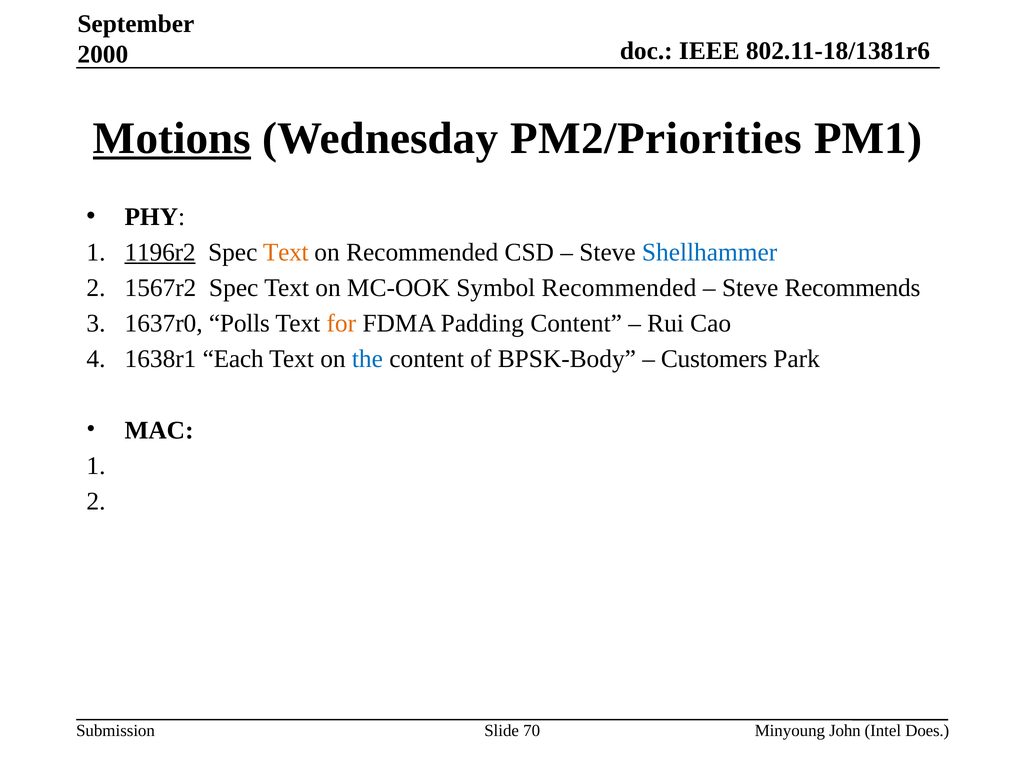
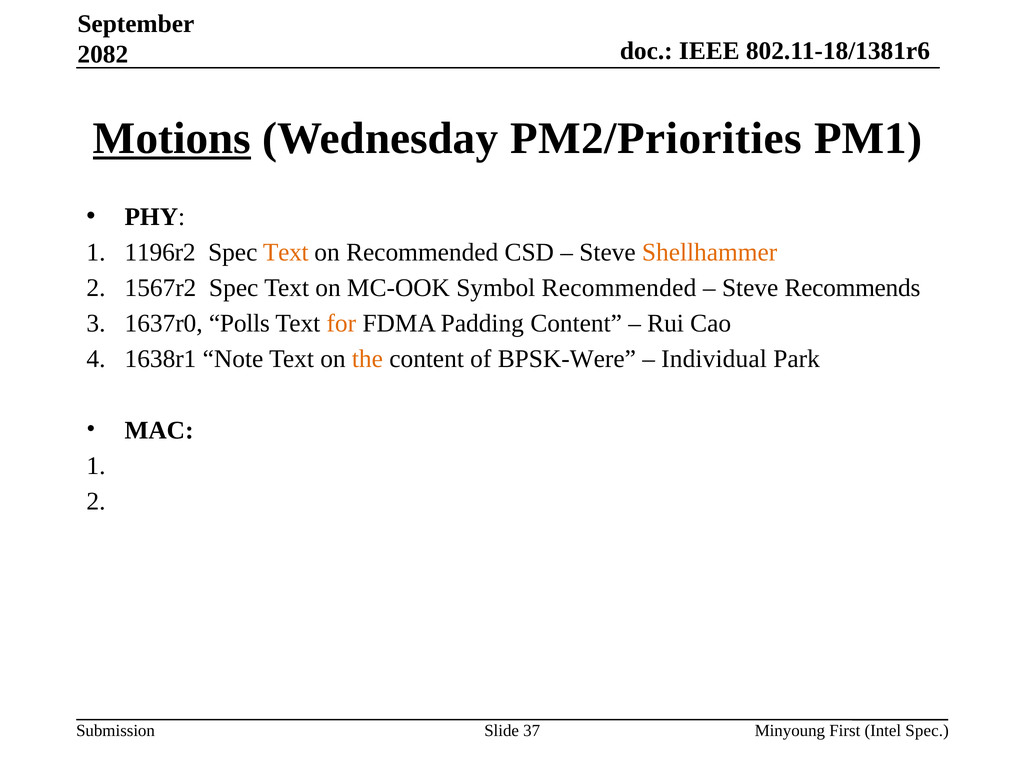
2000: 2000 -> 2082 (103, 54)
1196r2 underline: present -> none (160, 252)
Shellhammer colour: blue -> orange (710, 252)
Each: Each -> Note (233, 359)
the colour: blue -> orange (367, 359)
BPSK-Body: BPSK-Body -> BPSK-Were (567, 359)
Customers: Customers -> Individual (714, 359)
70: 70 -> 37 (532, 731)
John: John -> First (845, 731)
Intel Does: Does -> Spec (927, 731)
